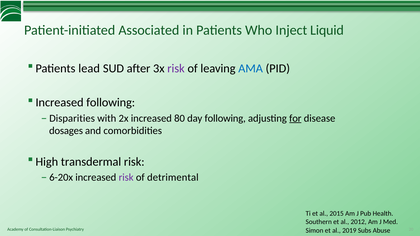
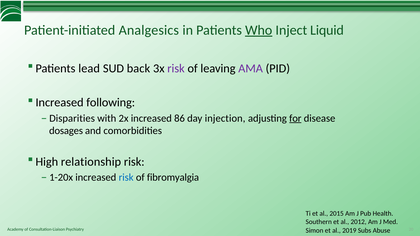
Associated: Associated -> Analgesics (149, 30)
Who underline: none -> present (259, 30)
after: after -> back (138, 68)
AMA colour: blue -> purple (251, 68)
80: 80 -> 86 (180, 118)
day following: following -> injection (225, 118)
transdermal: transdermal -> relationship (91, 162)
6-20x: 6-20x -> 1-20x (61, 177)
risk colour: purple -> blue (126, 177)
detrimental: detrimental -> fibromyalgia (173, 177)
